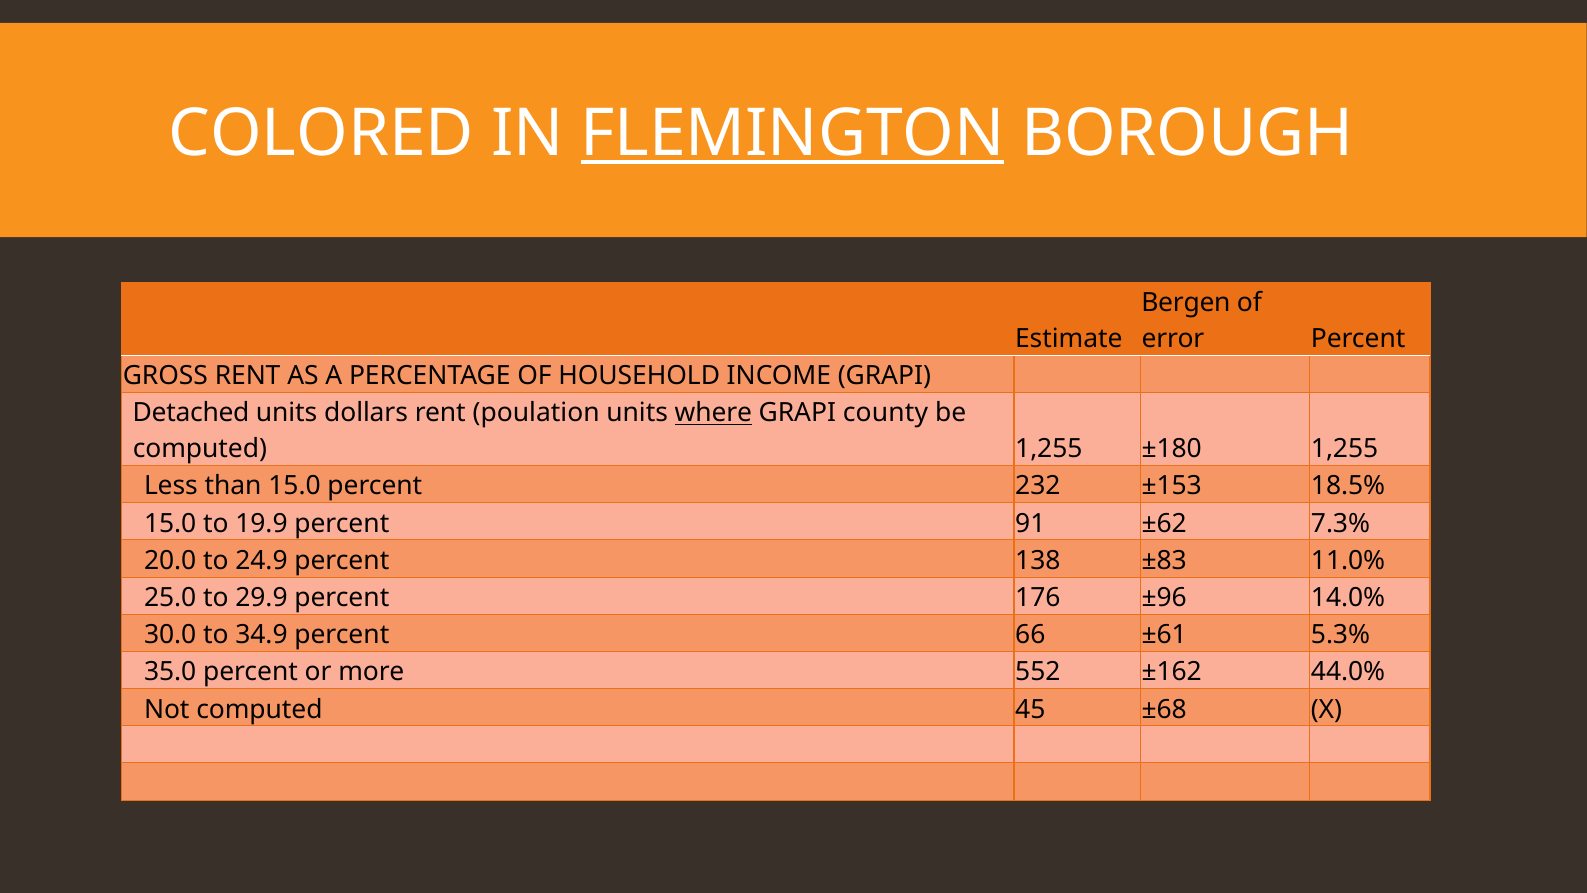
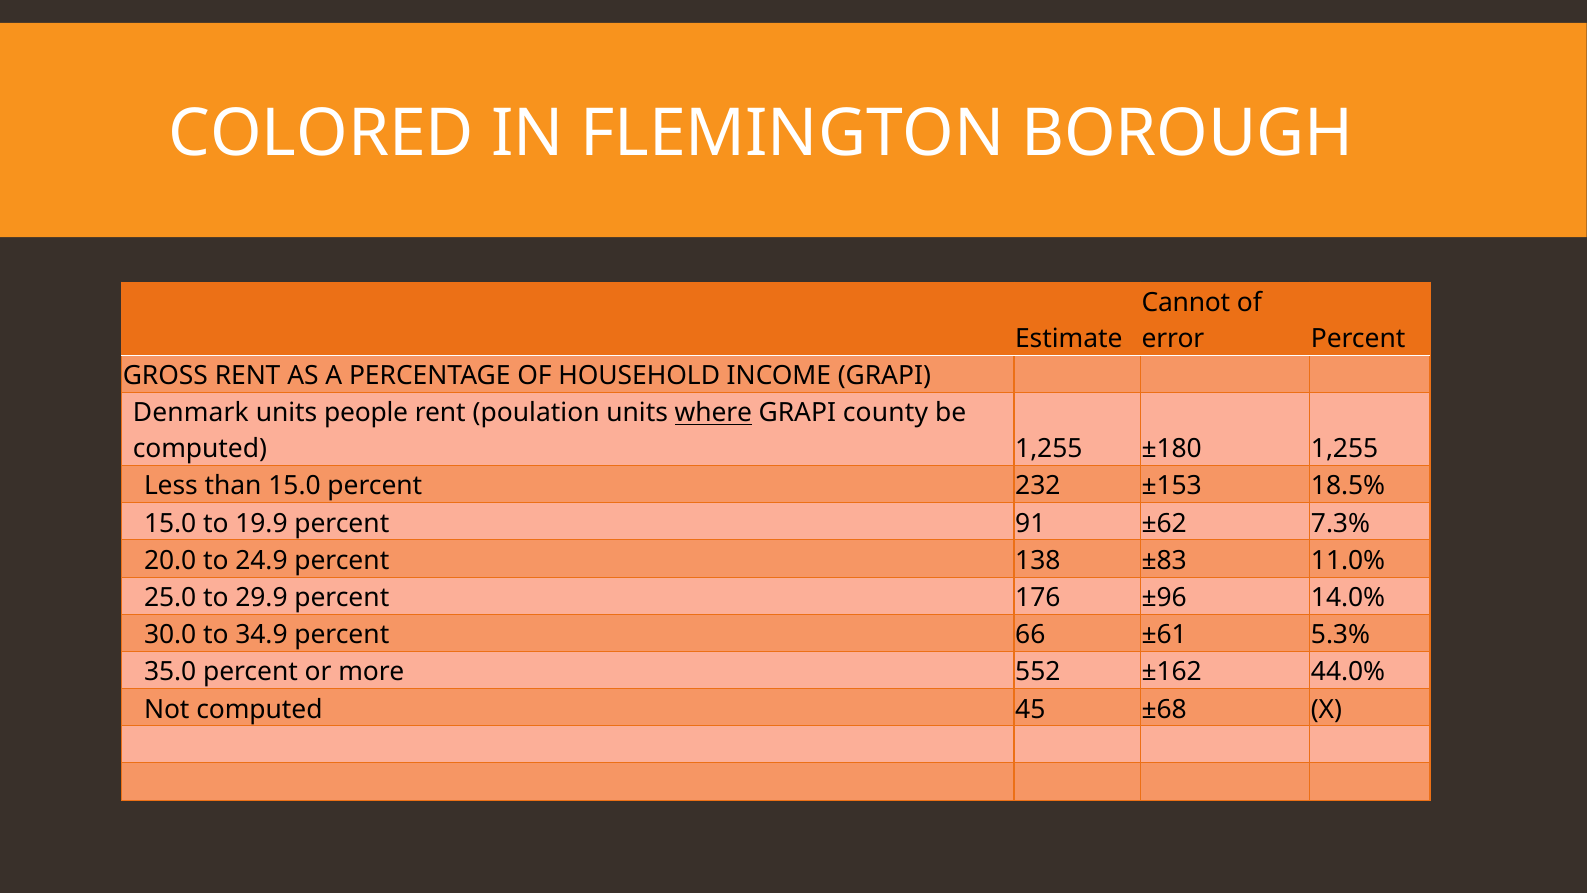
FLEMINGTON underline: present -> none (793, 134)
Bergen: Bergen -> Cannot (1186, 303)
Detached: Detached -> Denmark (191, 413)
dollars: dollars -> people (366, 413)
